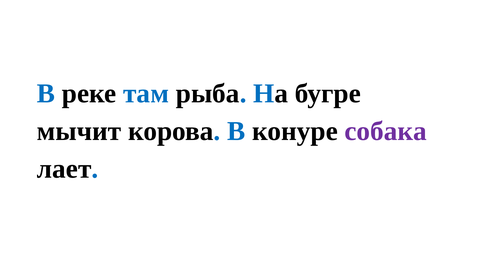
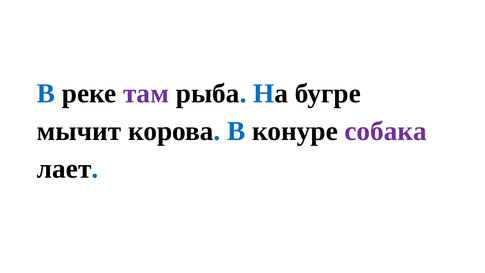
там colour: blue -> purple (146, 93)
